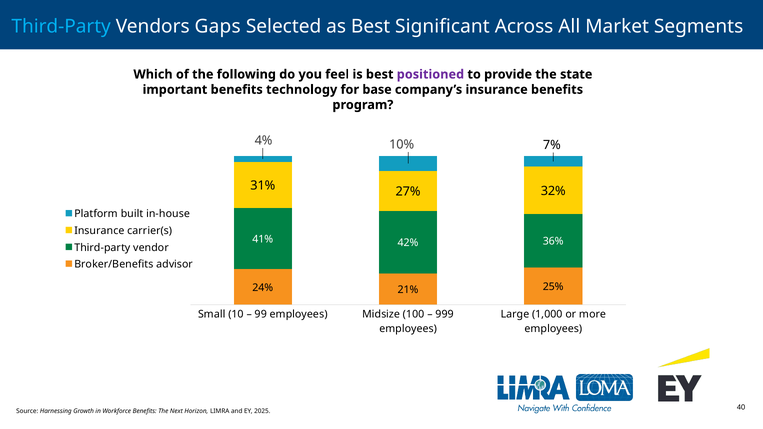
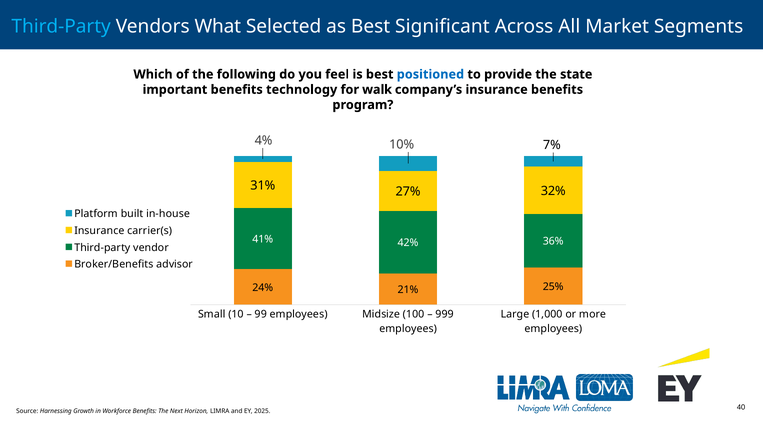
Gaps: Gaps -> What (218, 26)
positioned colour: purple -> blue (430, 74)
base: base -> walk (377, 90)
